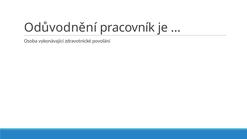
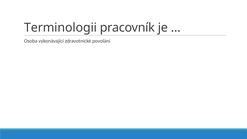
Odůvodnění: Odůvodnění -> Terminologii (61, 28)
